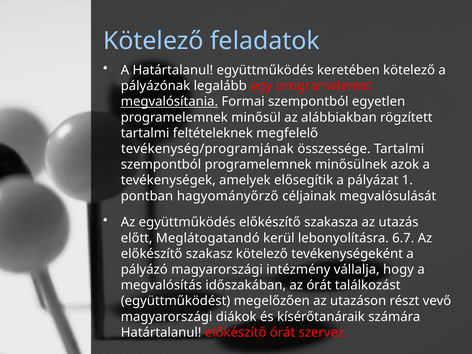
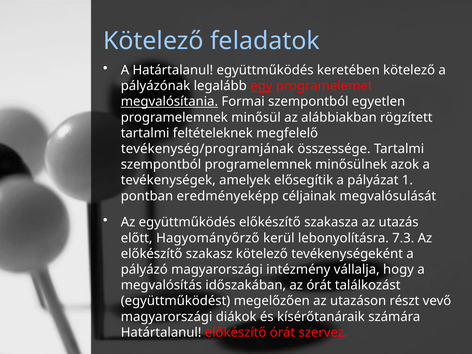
egy underline: none -> present (261, 86)
hagyományőrző: hagyományőrző -> eredményeképp (228, 196)
Meglátogatandó: Meglátogatandó -> Hagyományőrző (208, 238)
6.7: 6.7 -> 7.3 (403, 238)
